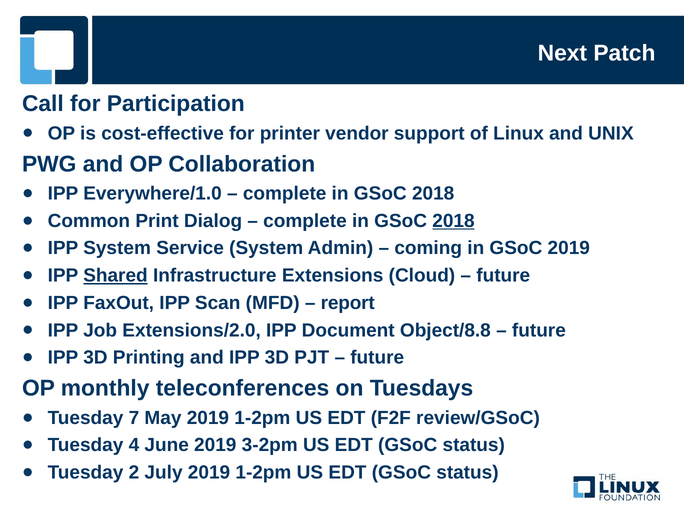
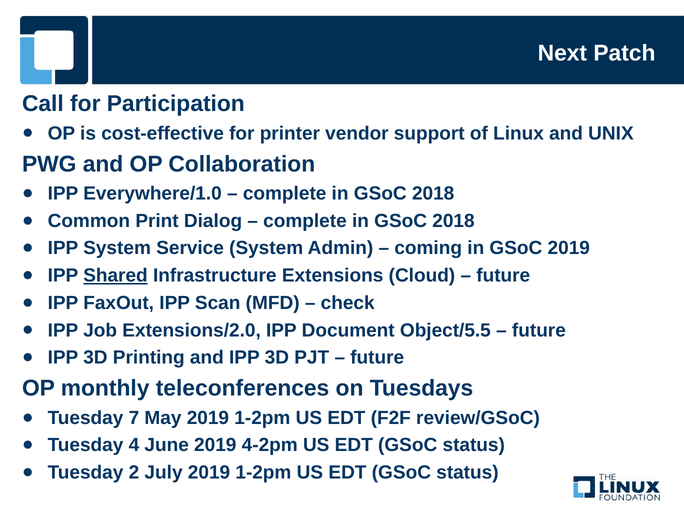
2018 underline: present -> none (453, 221)
report: report -> check (348, 303)
Object/8.8: Object/8.8 -> Object/5.5 (445, 330)
3-2pm: 3-2pm -> 4-2pm (270, 445)
